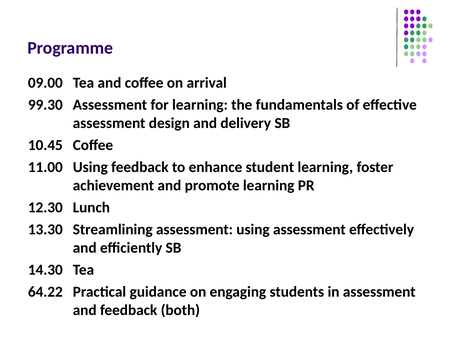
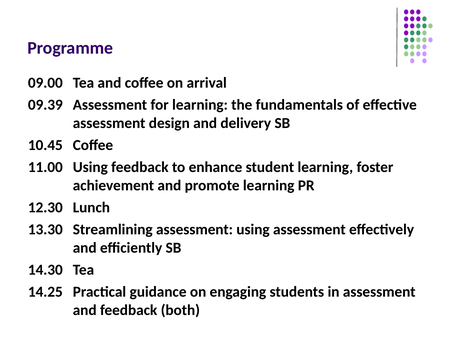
99.30: 99.30 -> 09.39 (45, 105)
64.22: 64.22 -> 14.25 (45, 292)
